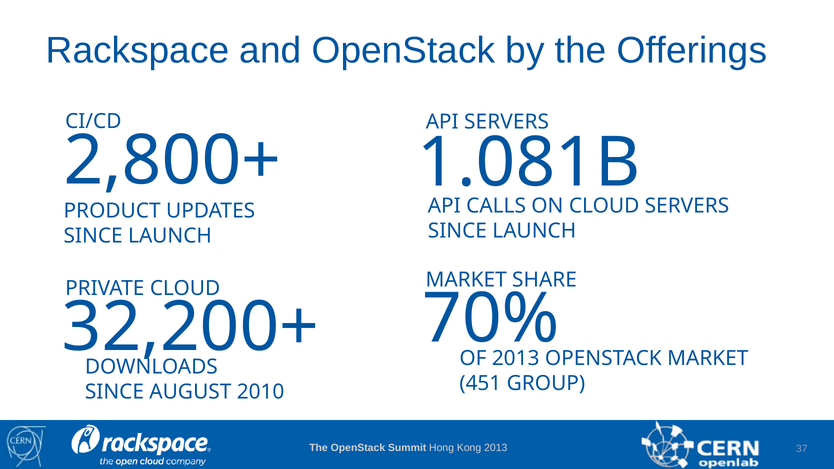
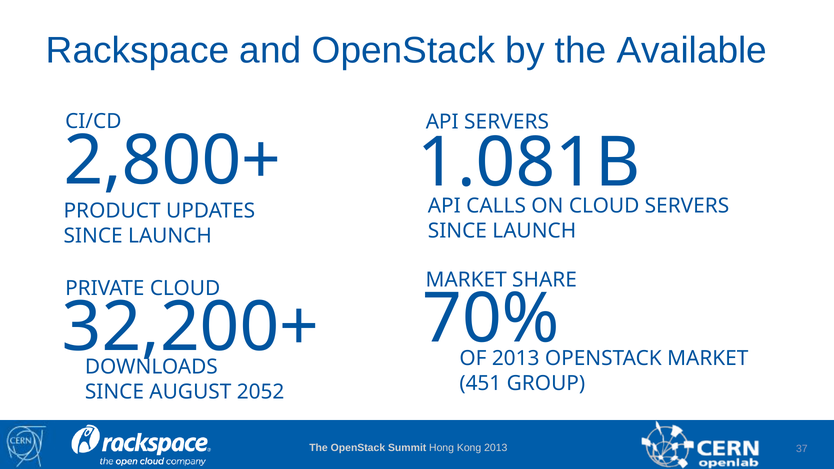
Offerings: Offerings -> Available (692, 51)
2010: 2010 -> 2052 (261, 392)
